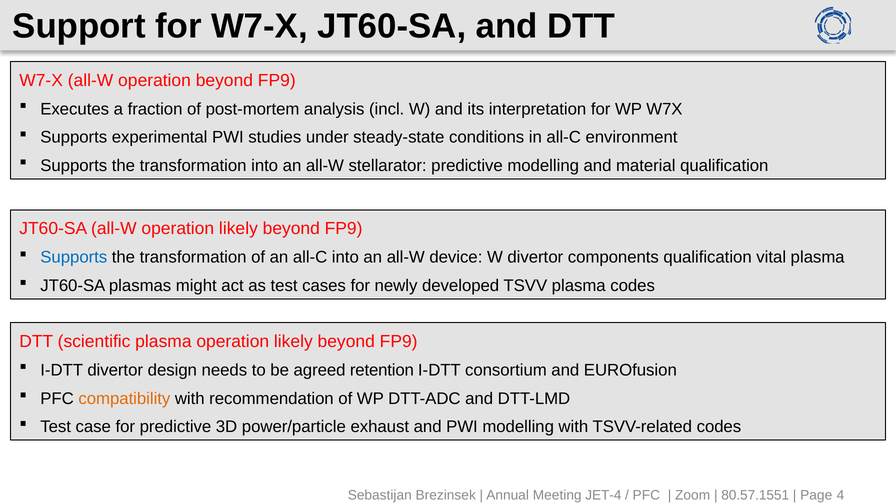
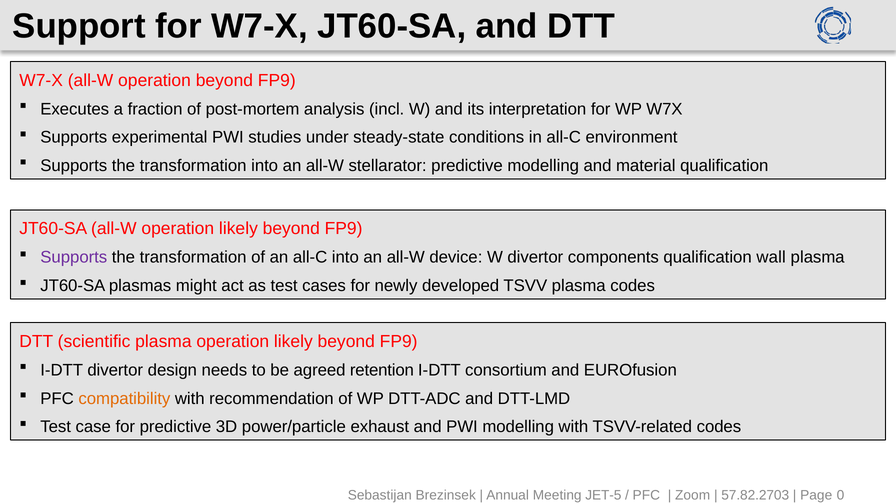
Supports colour: blue -> purple (74, 257)
vital: vital -> wall (771, 257)
JET-4: JET-4 -> JET-5 (603, 495)
80.57.1551: 80.57.1551 -> 57.82.2703 (755, 495)
4: 4 -> 0 (841, 495)
